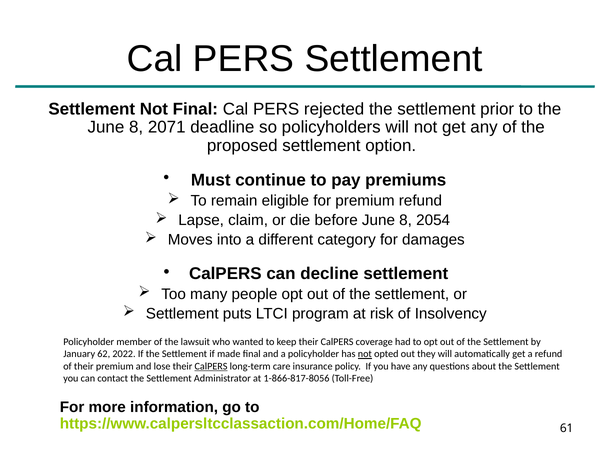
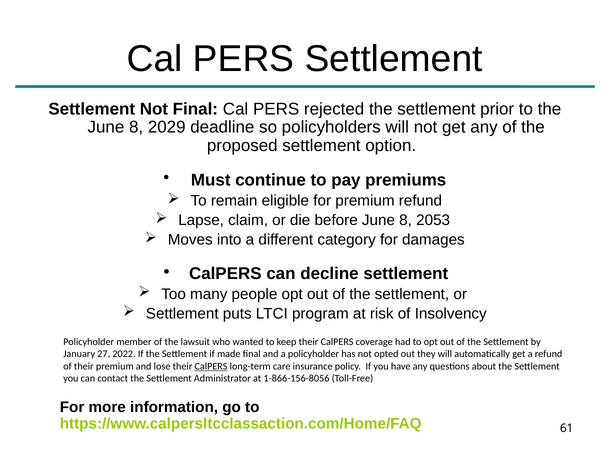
2071: 2071 -> 2029 (167, 127)
2054: 2054 -> 2053 (433, 220)
62: 62 -> 27 (104, 354)
not underline: present -> none (365, 354)
1-866-817-8056: 1-866-817-8056 -> 1-866-156-8056 (296, 378)
